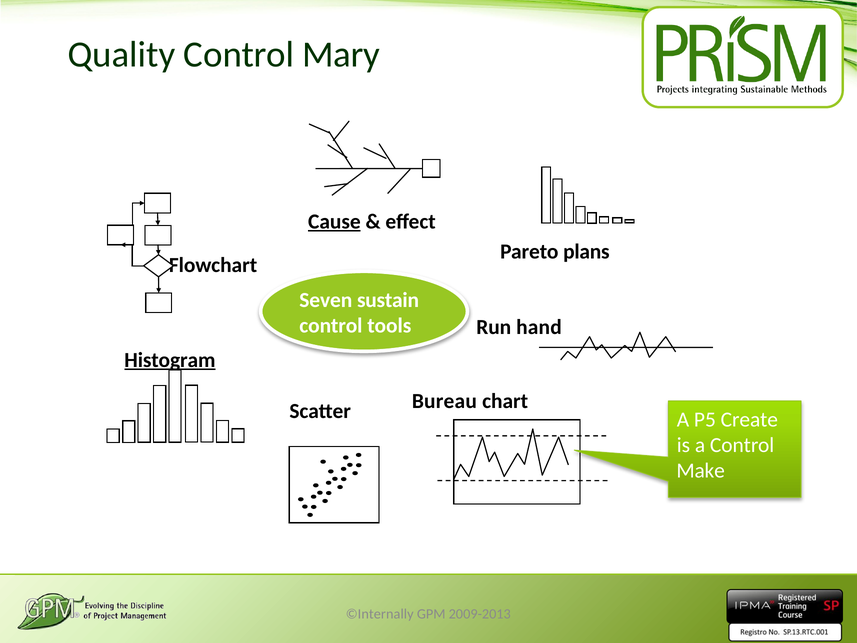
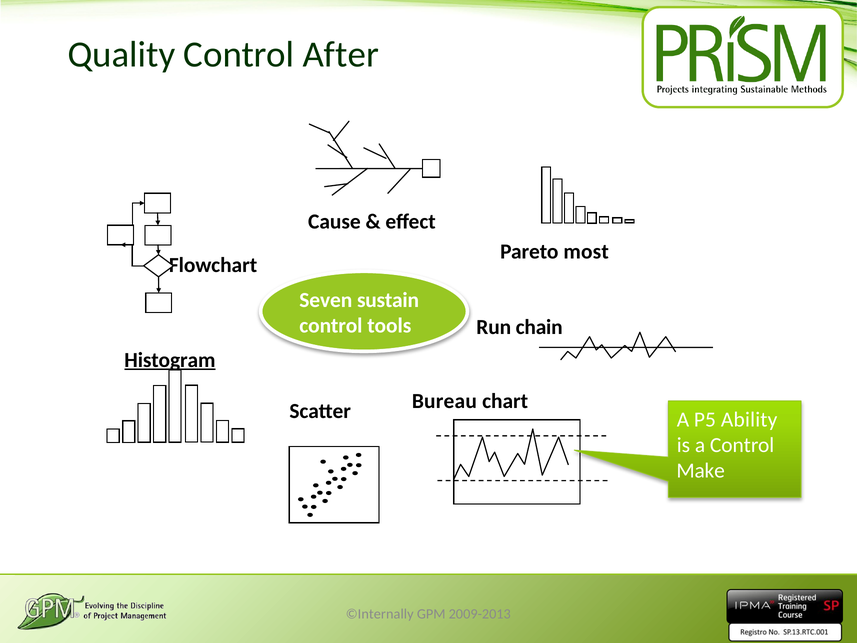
Mary: Mary -> After (341, 54)
Cause underline: present -> none (334, 221)
plans: plans -> most (586, 251)
hand: hand -> chain (539, 327)
Create: Create -> Ability (749, 419)
